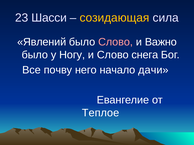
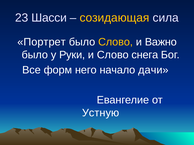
Явлений: Явлений -> Портрет (42, 42)
Слово colour: pink -> yellow (116, 42)
Ногу: Ногу -> Руки (72, 55)
почву: почву -> форм (58, 70)
Теплое: Теплое -> Устную (101, 113)
